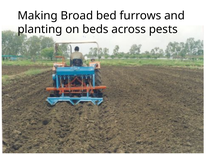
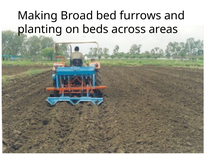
pests: pests -> areas (163, 29)
